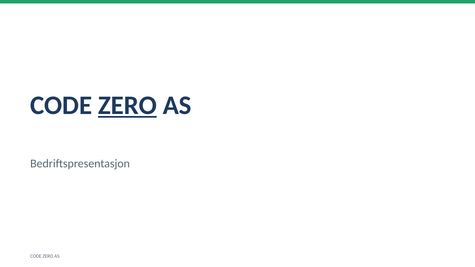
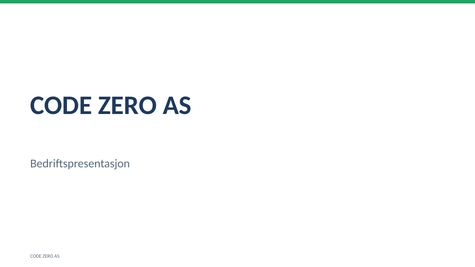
ZERO underline: present -> none (127, 105)
